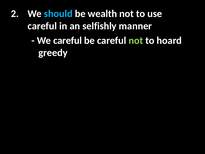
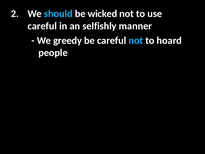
wealth: wealth -> wicked (102, 14)
We careful: careful -> greedy (68, 40)
not colour: light green -> light blue (136, 40)
greedy: greedy -> people (53, 53)
